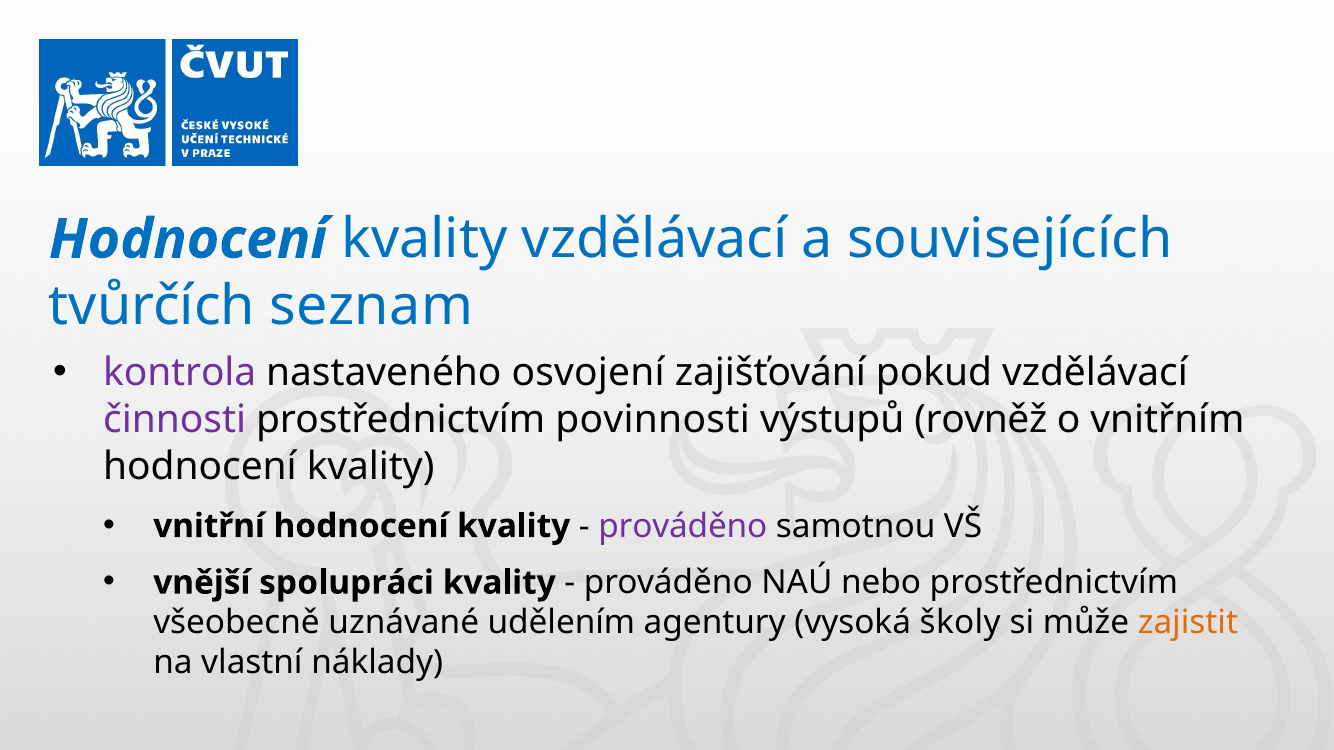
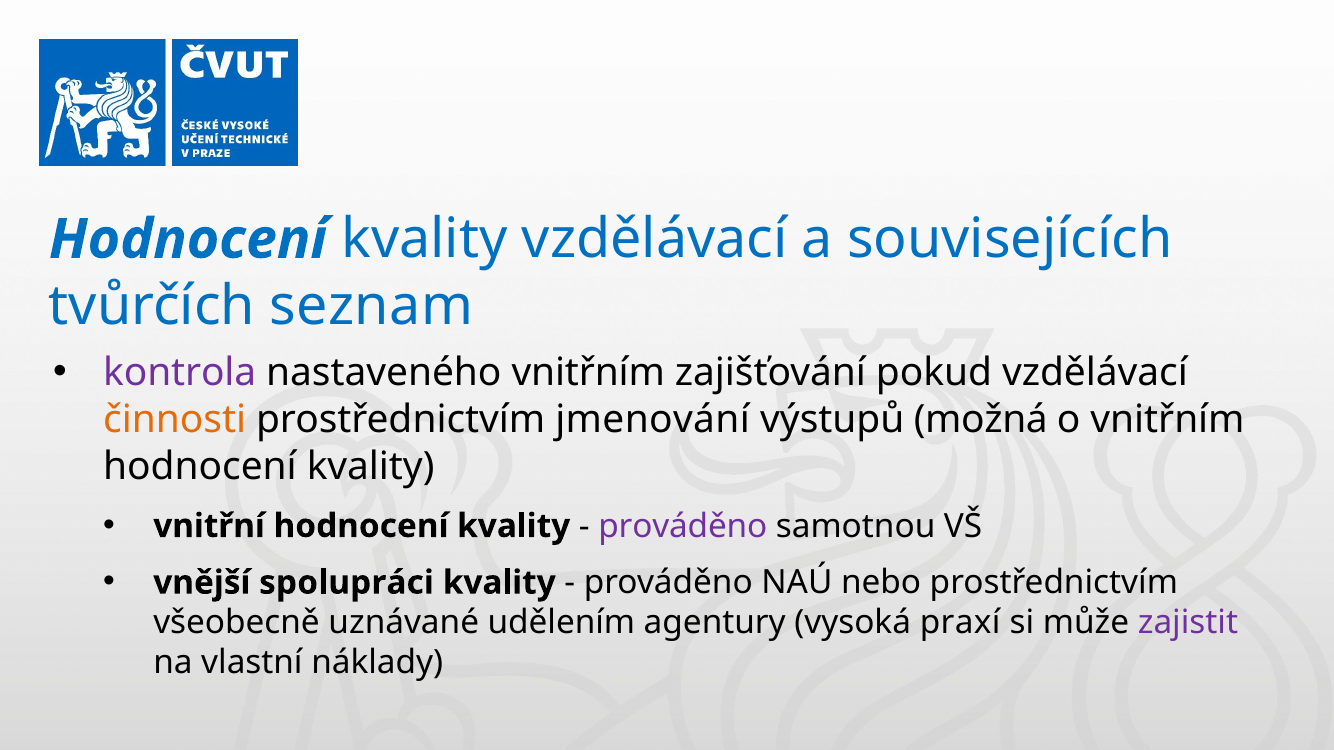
nastaveného osvojení: osvojení -> vnitřním (588, 373)
činnosti colour: purple -> orange (175, 420)
povinnosti: povinnosti -> jmenování (653, 420)
rovněž: rovněž -> možná (981, 420)
školy: školy -> praxí (960, 623)
zajistit colour: orange -> purple (1188, 623)
